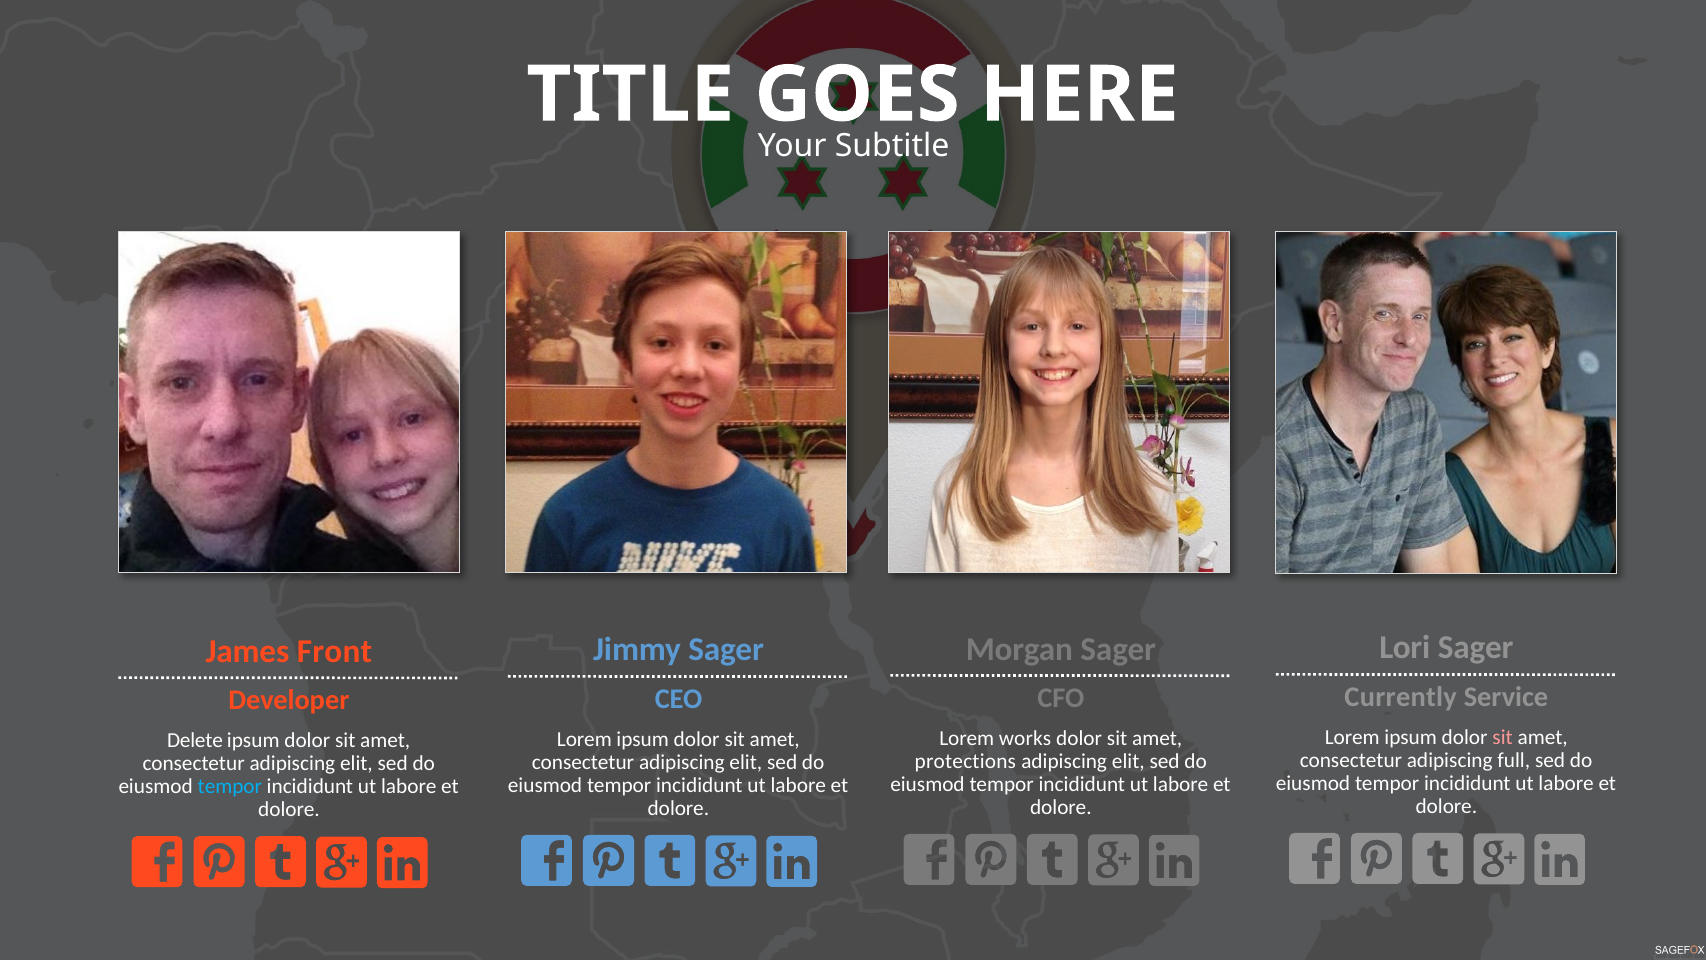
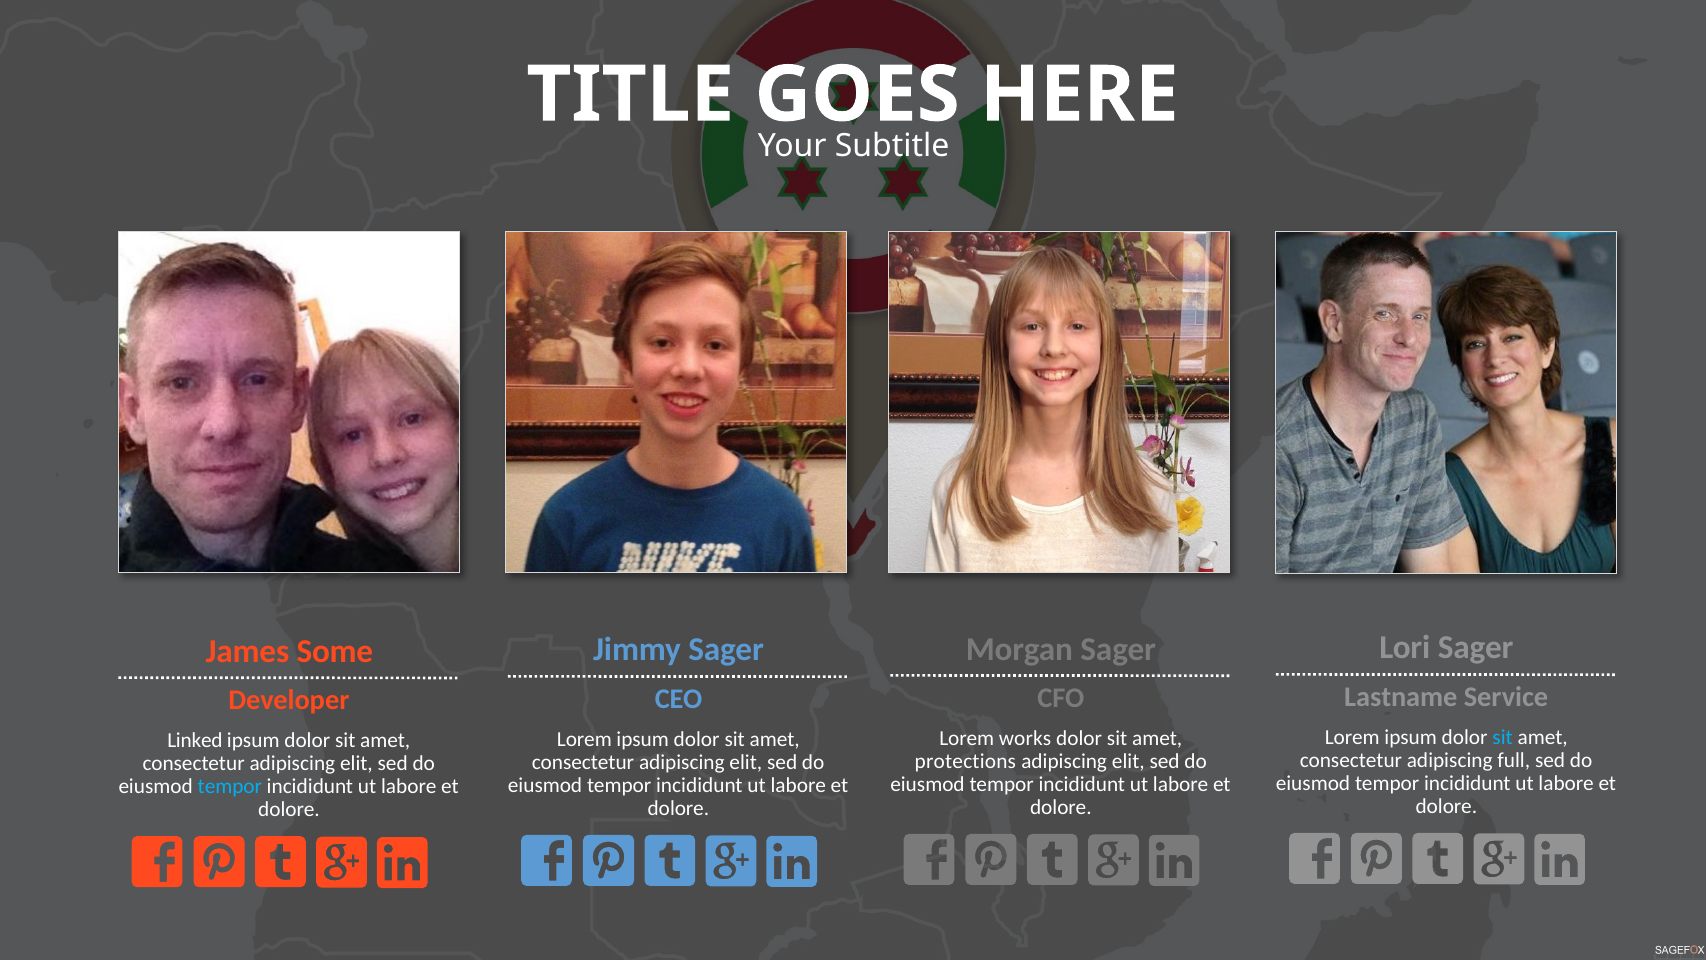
Front: Front -> Some (335, 651)
Currently: Currently -> Lastname (1401, 697)
sit colour: pink -> light blue (1503, 737)
Delete: Delete -> Linked (195, 740)
